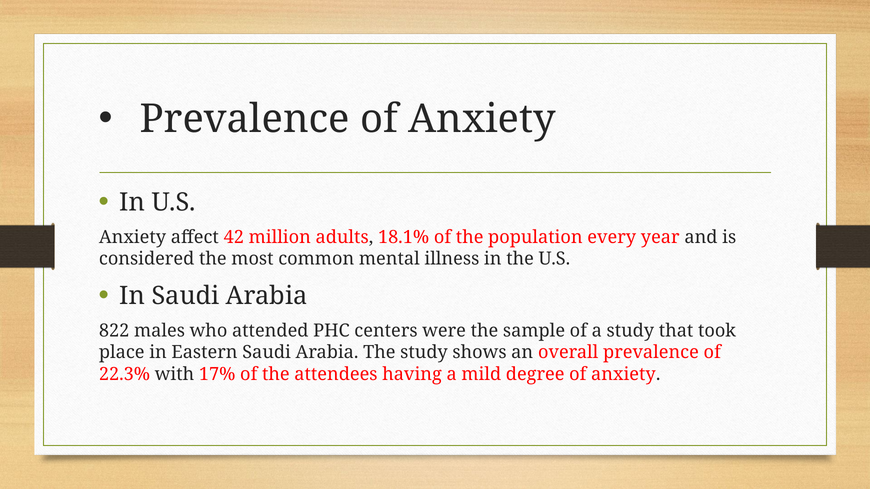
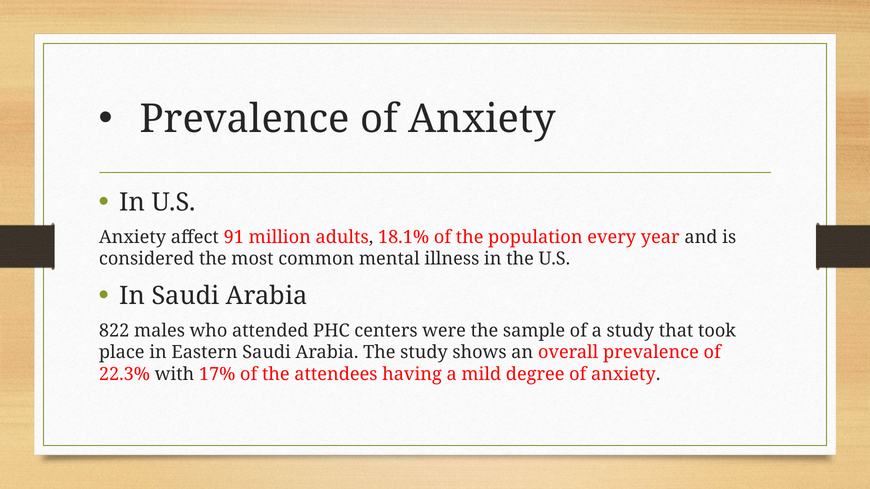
42: 42 -> 91 (234, 237)
